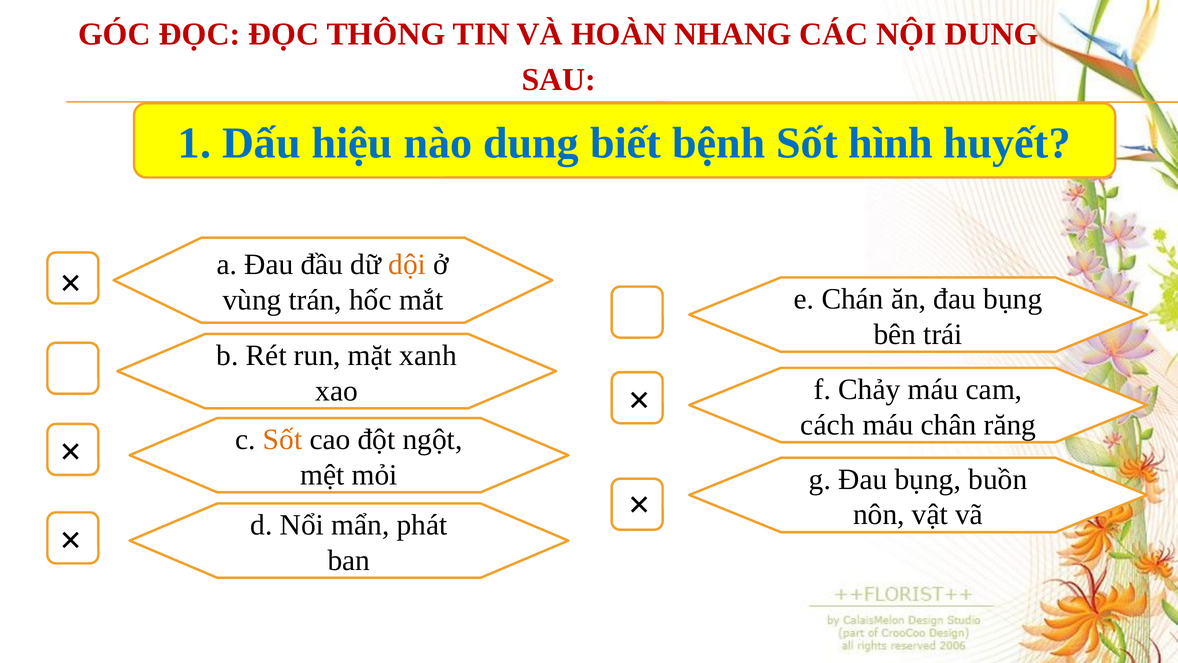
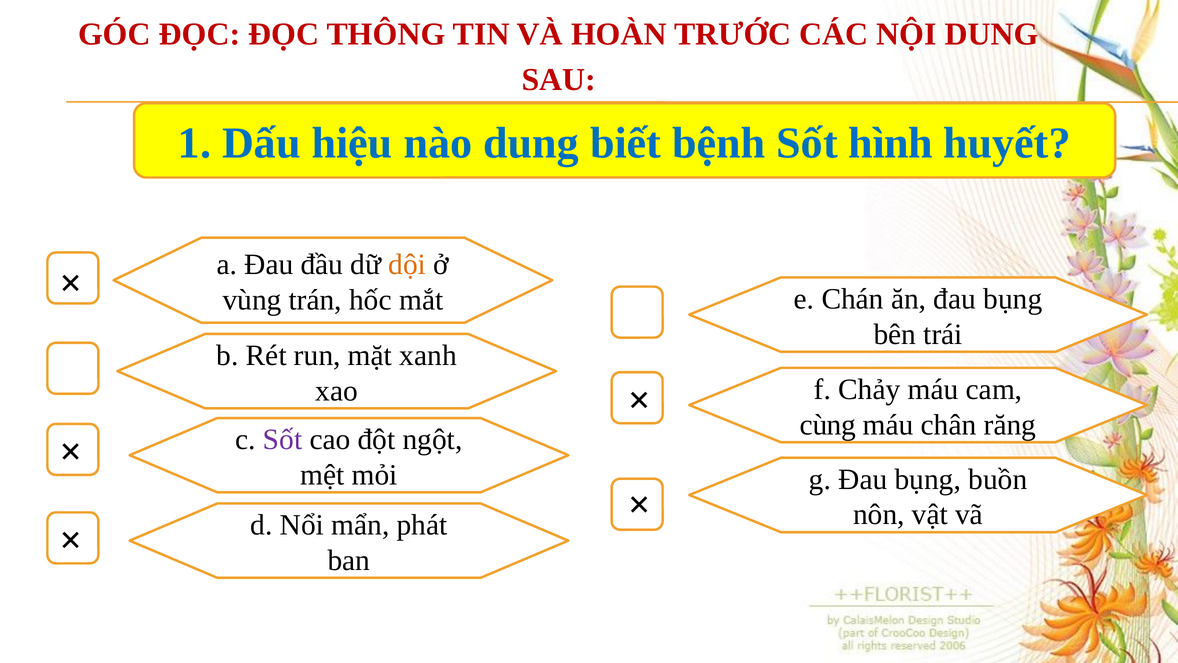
NHANG: NHANG -> TRƯỚC (733, 34)
cách: cách -> cùng (828, 425)
Sốt colour: orange -> purple (283, 439)
